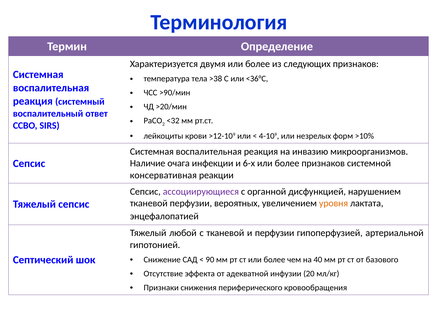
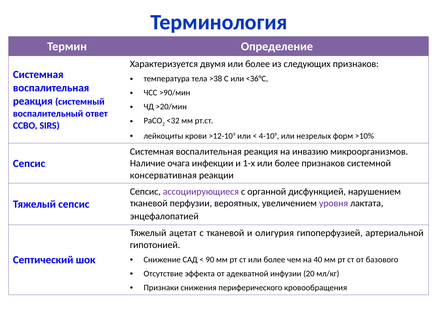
6-х: 6-х -> 1-х (249, 163)
уровня colour: orange -> purple (334, 203)
любой: любой -> ацетат (183, 233)
и перфузии: перфузии -> олигурия (275, 233)
